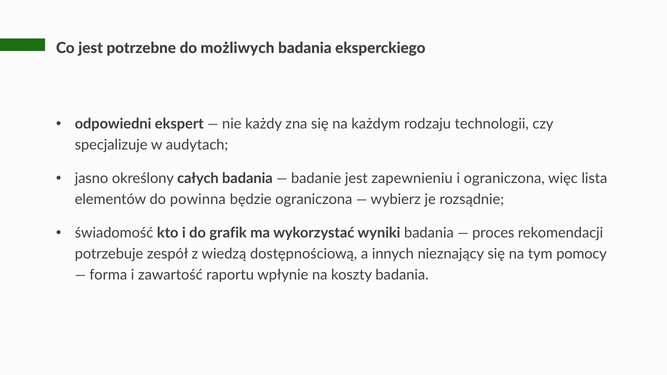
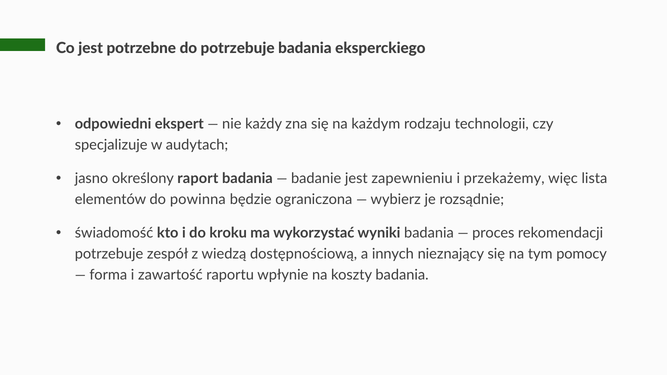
do możliwych: możliwych -> potrzebuje (238, 48)
całych: całych -> raport (198, 179)
i ograniczona: ograniczona -> przekażemy (504, 179)
grafik: grafik -> kroku (228, 233)
